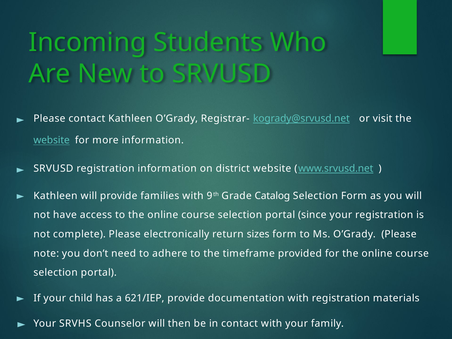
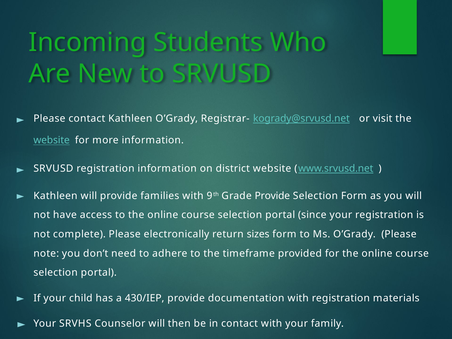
Grade Catalog: Catalog -> Provide (272, 196)
621/IEP: 621/IEP -> 430/IEP (145, 298)
